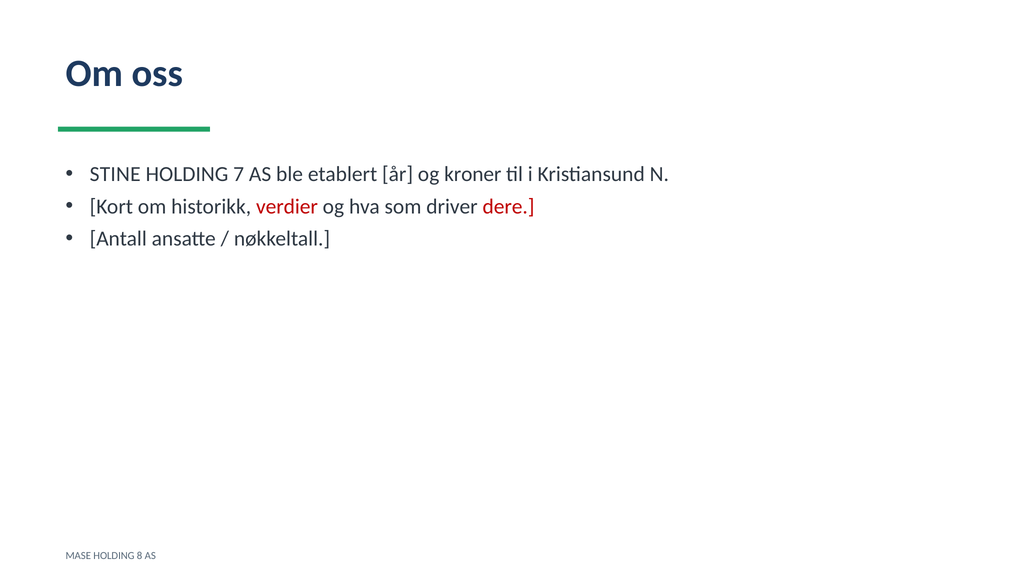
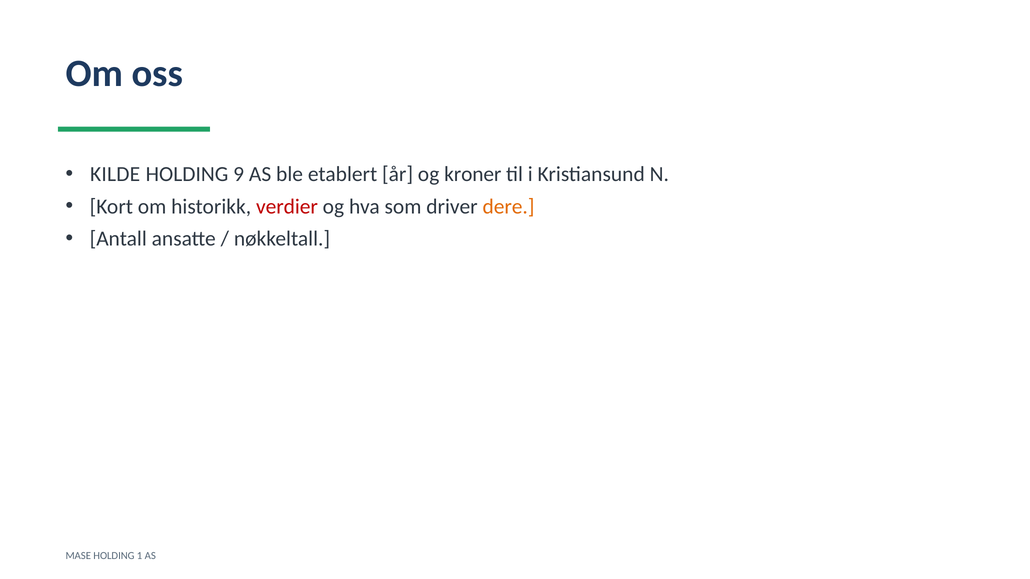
STINE: STINE -> KILDE (115, 174)
7: 7 -> 9 (239, 174)
dere colour: red -> orange (508, 207)
8: 8 -> 1 (140, 556)
